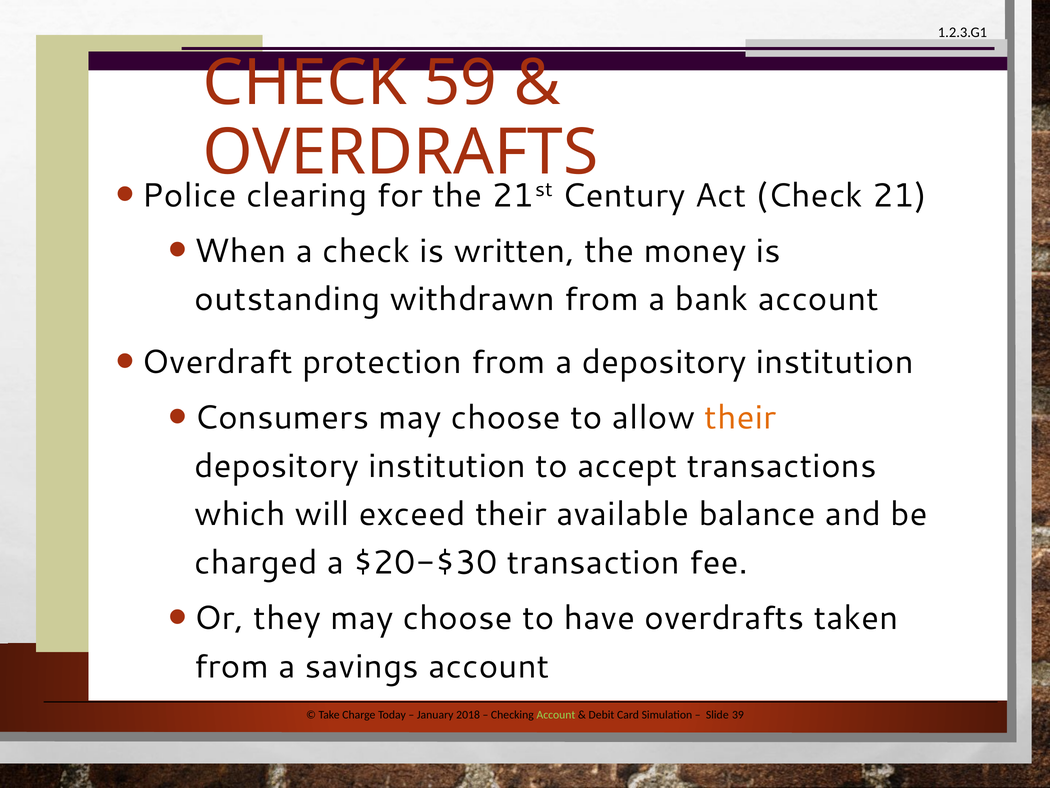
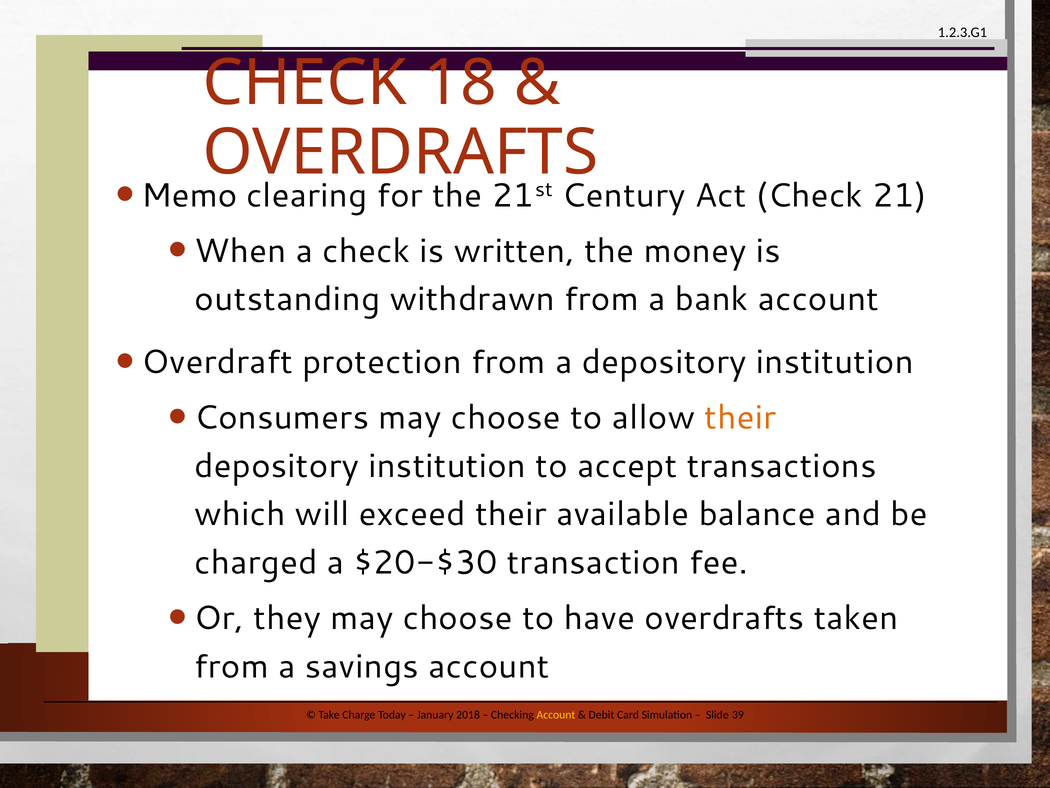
59: 59 -> 18 (460, 83)
Police: Police -> Memo (189, 195)
Account colour: light green -> yellow (556, 714)
